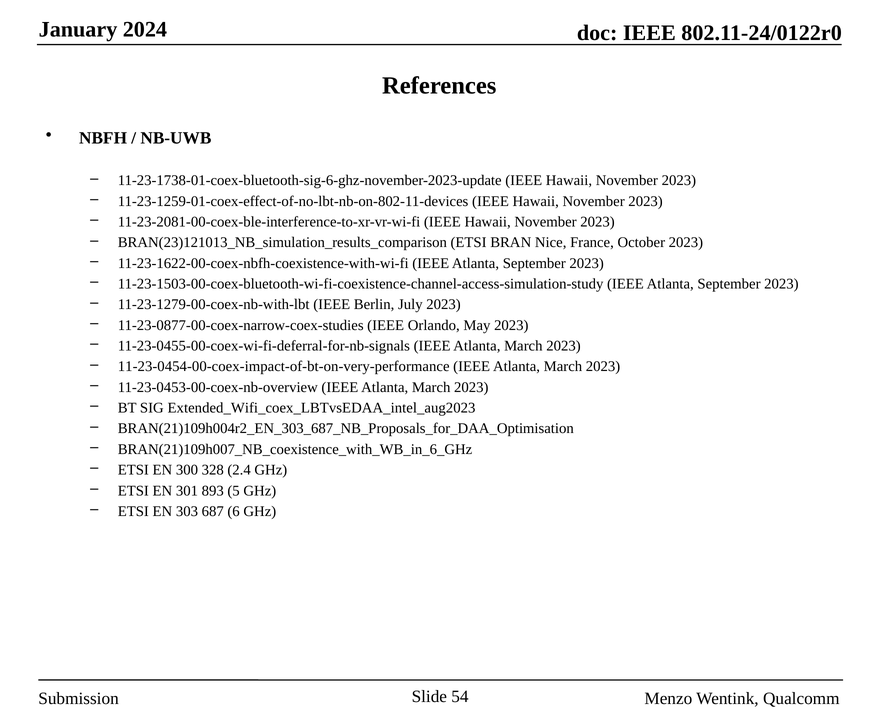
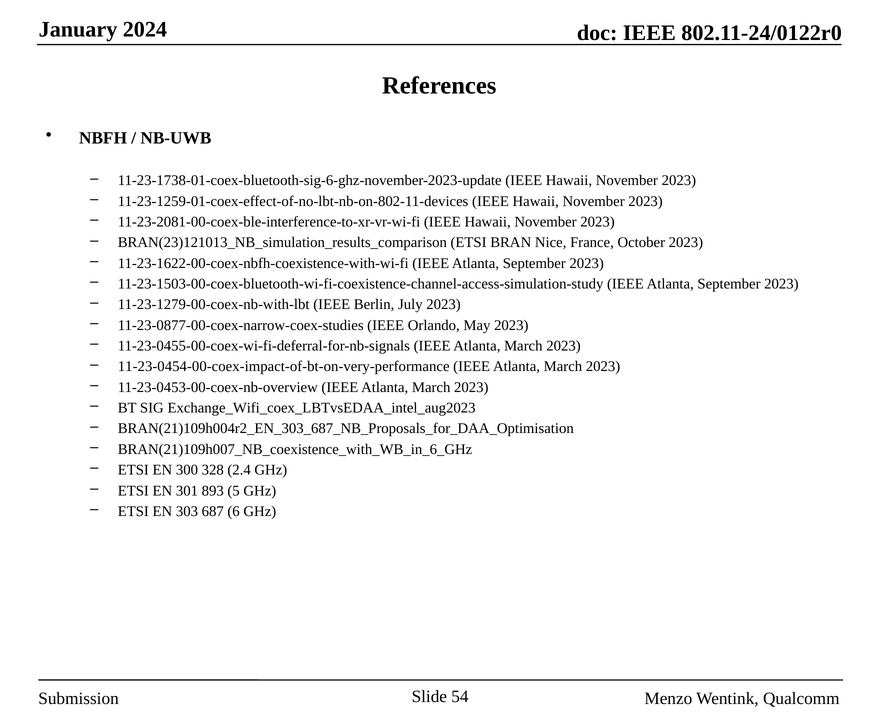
Extended_Wifi_coex_LBTvsEDAA_intel_aug2023: Extended_Wifi_coex_LBTvsEDAA_intel_aug2023 -> Exchange_Wifi_coex_LBTvsEDAA_intel_aug2023 (322, 408)
